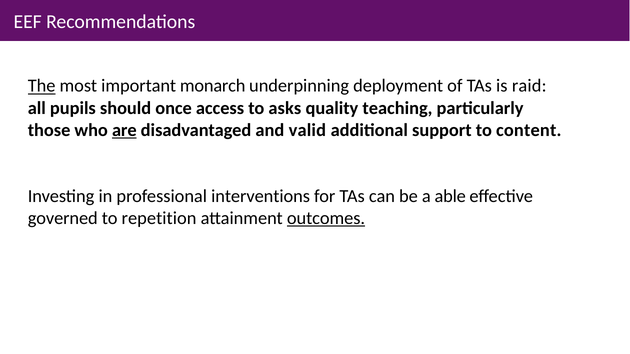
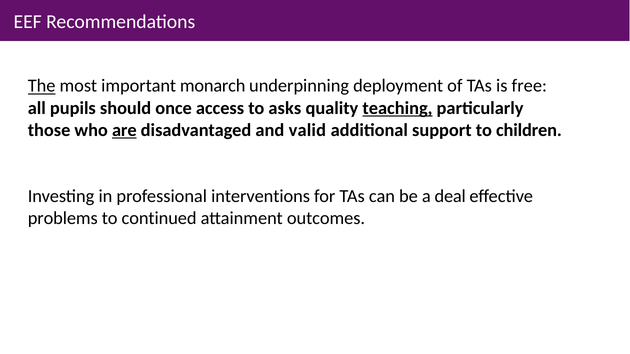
raid: raid -> free (529, 86)
teaching underline: none -> present (397, 108)
content: content -> children (529, 130)
able: able -> deal (450, 196)
governed: governed -> problems (63, 218)
repetition: repetition -> continued (159, 218)
outcomes underline: present -> none (326, 218)
